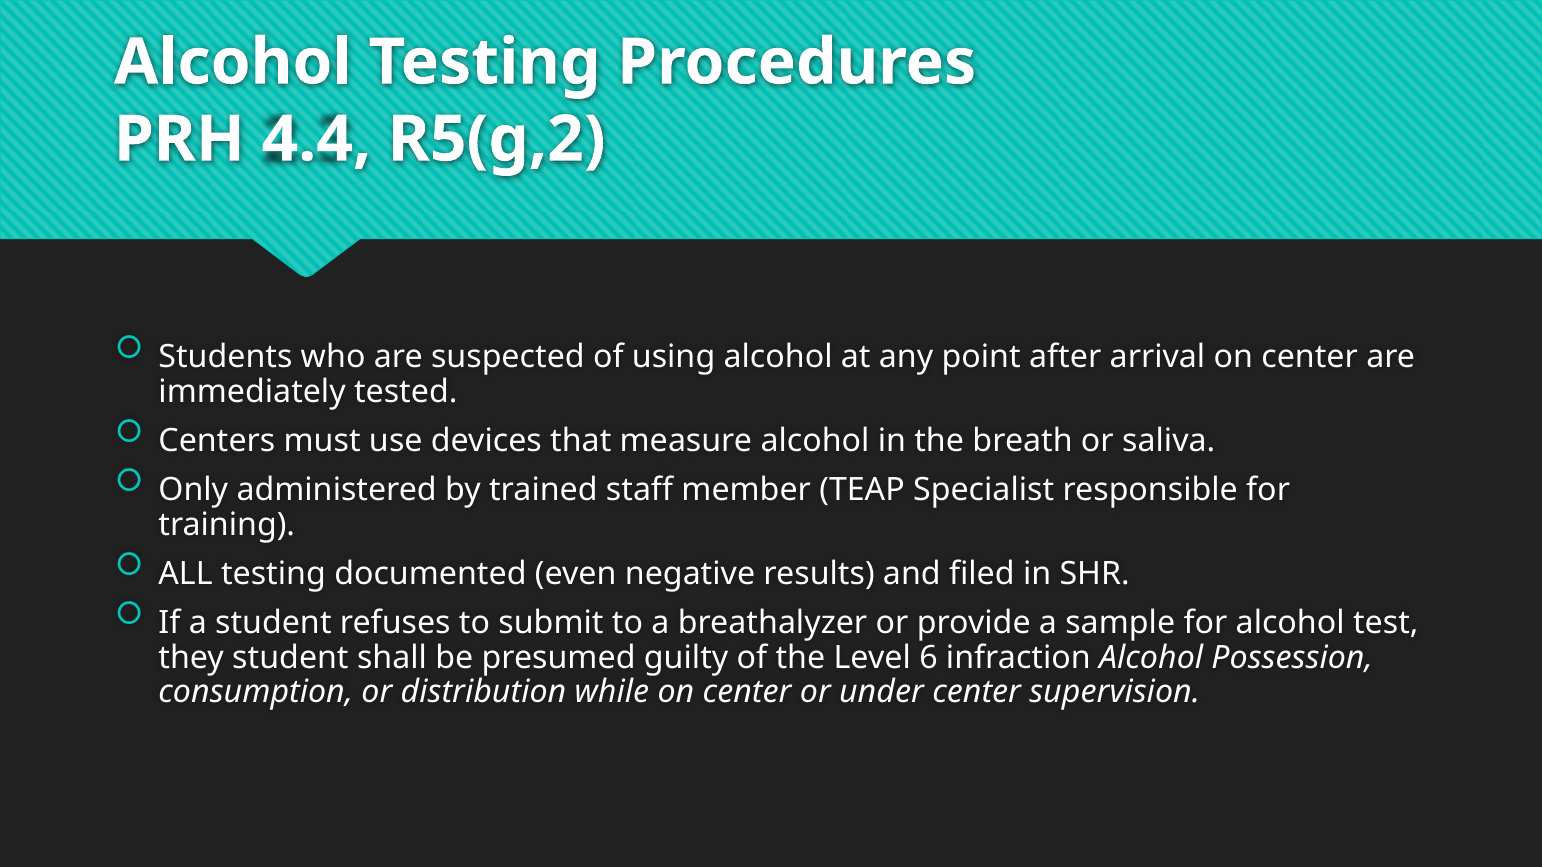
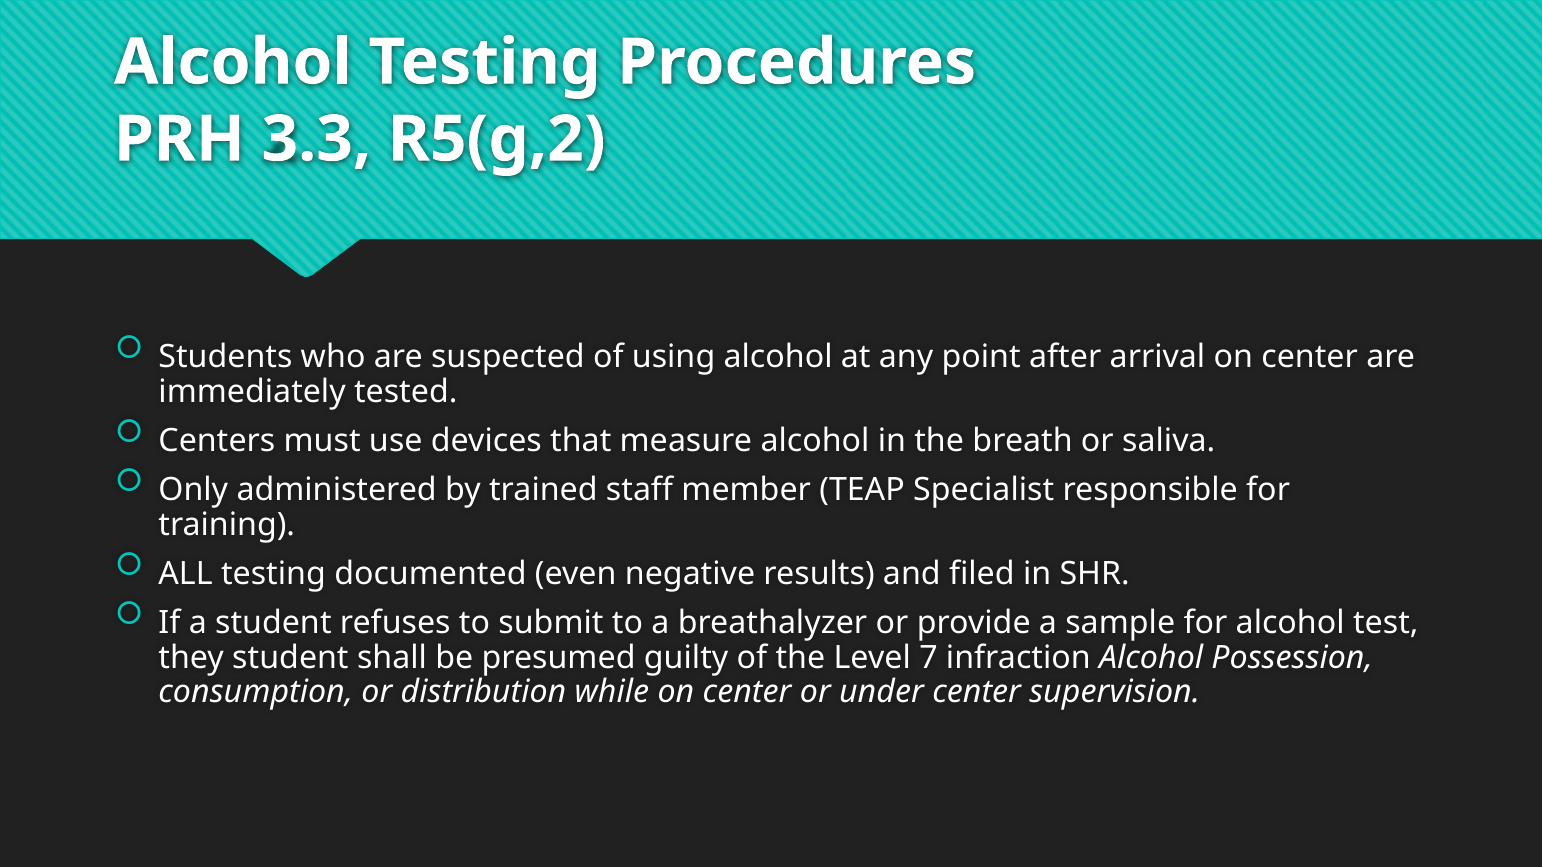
4.4: 4.4 -> 3.3 (316, 139)
6: 6 -> 7 (928, 658)
